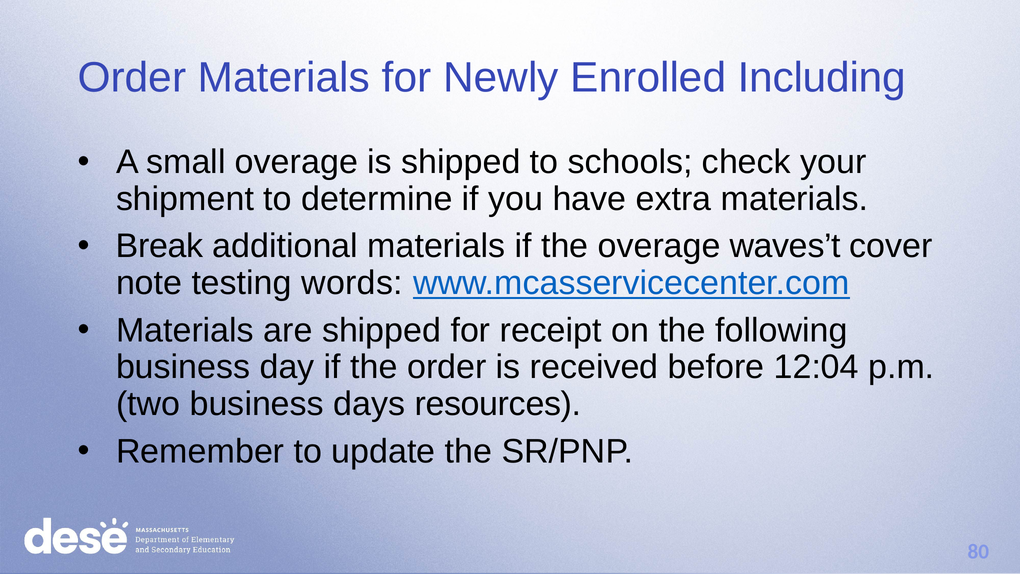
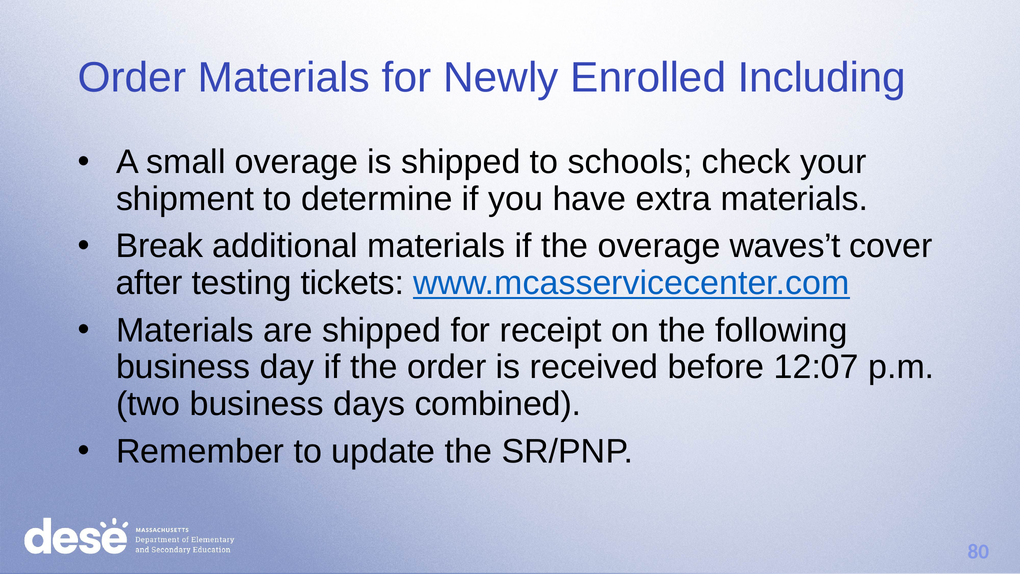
note: note -> after (149, 283)
words: words -> tickets (352, 283)
12:04: 12:04 -> 12:07 (816, 367)
resources: resources -> combined (498, 404)
